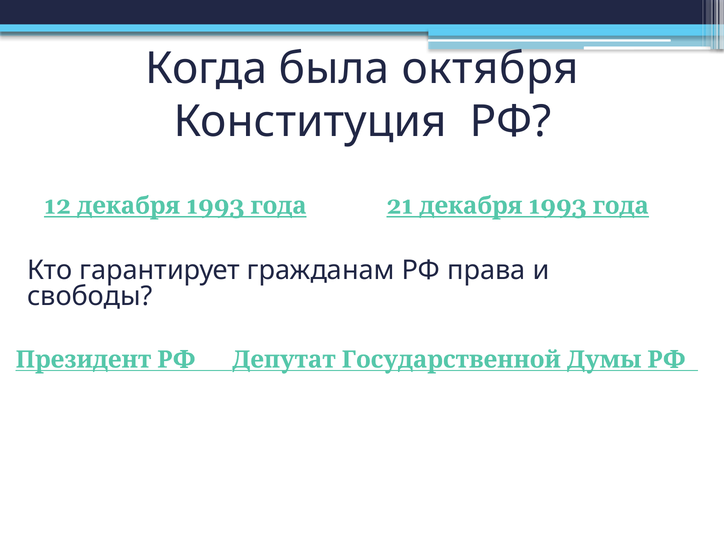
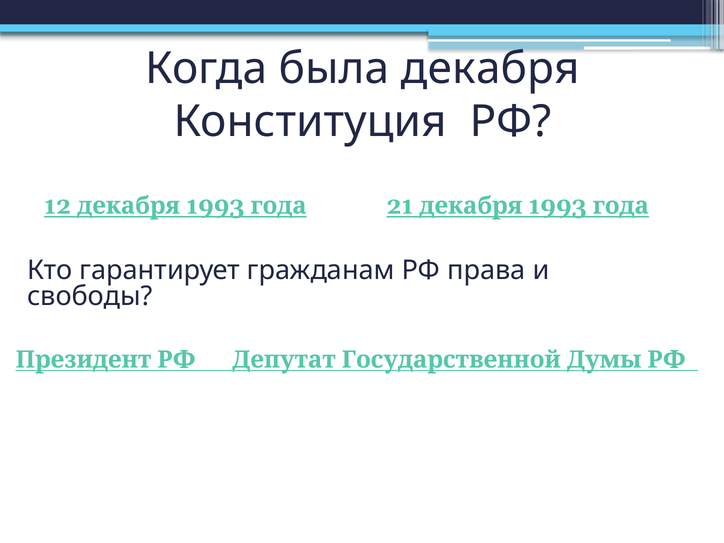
была октября: октября -> декабря (490, 68)
